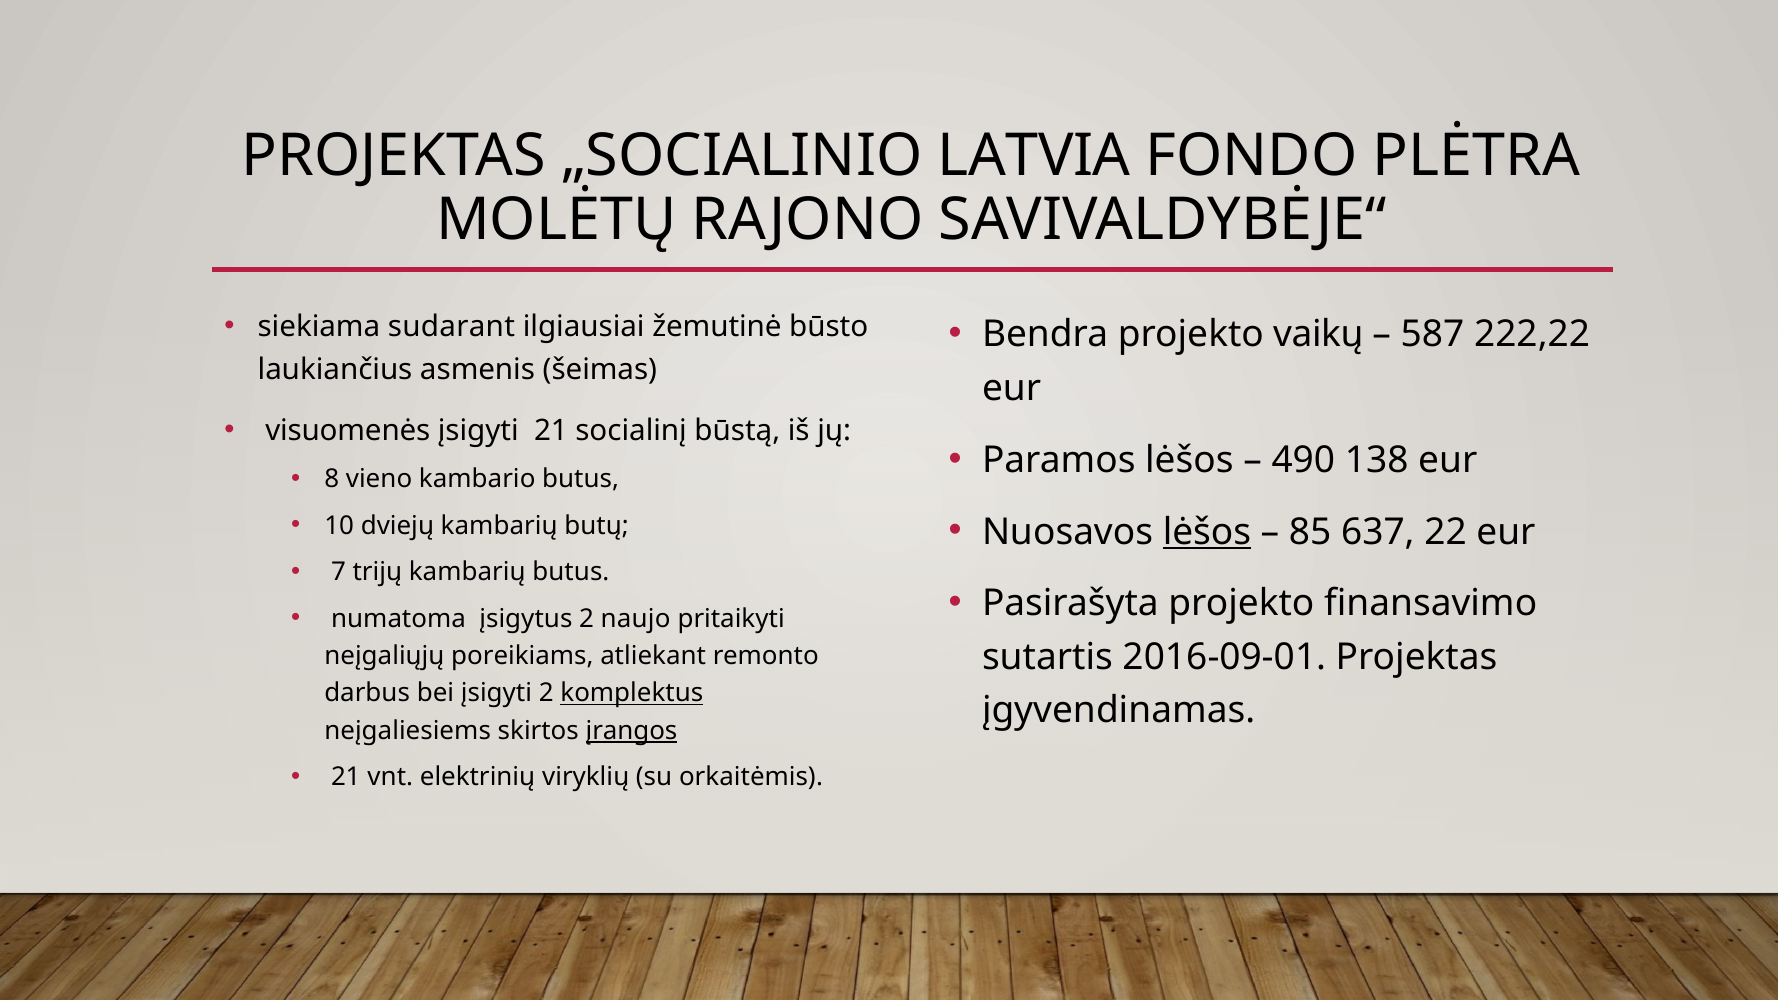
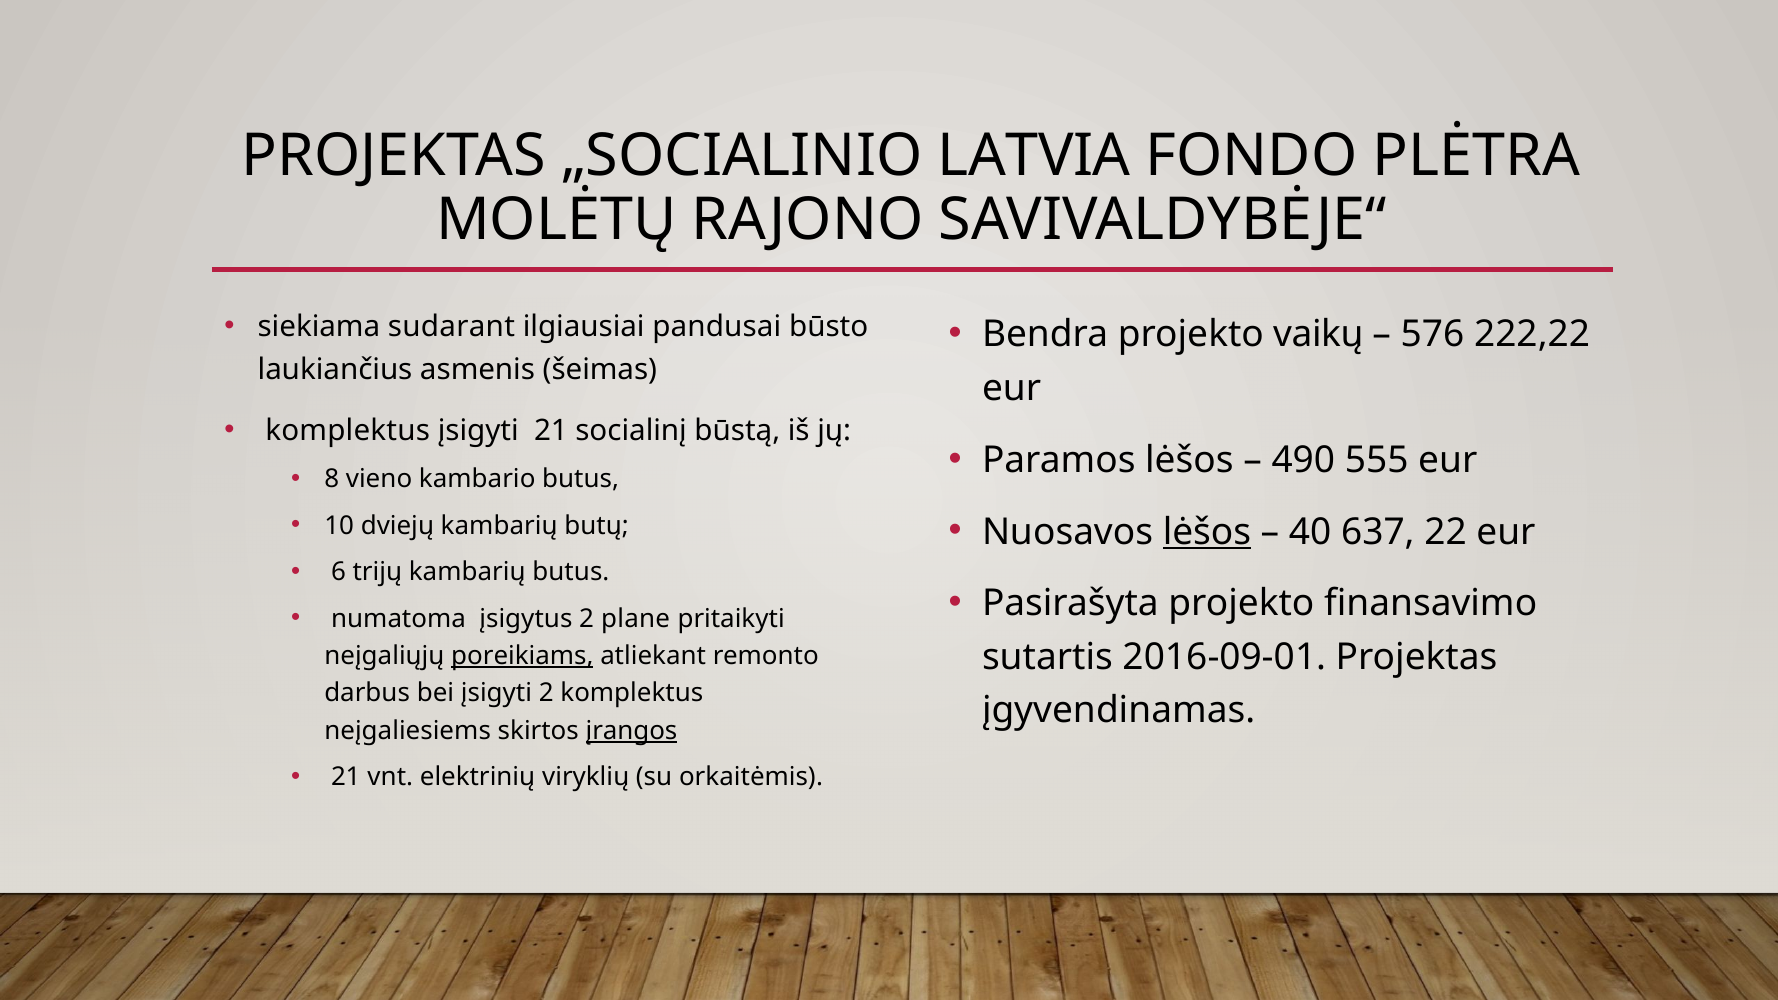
žemutinė: žemutinė -> pandusai (717, 327)
587: 587 -> 576 (1433, 335)
visuomenės: visuomenės -> komplektus (348, 431)
138: 138 -> 555 (1377, 460)
85: 85 -> 40 (1310, 532)
7: 7 -> 6 (338, 572)
naujo: naujo -> plane (636, 619)
poreikiams underline: none -> present (522, 656)
komplektus underline: present -> none (632, 694)
